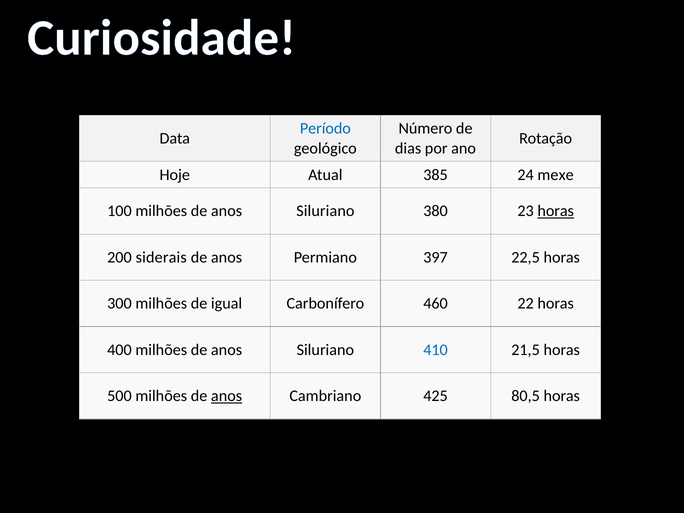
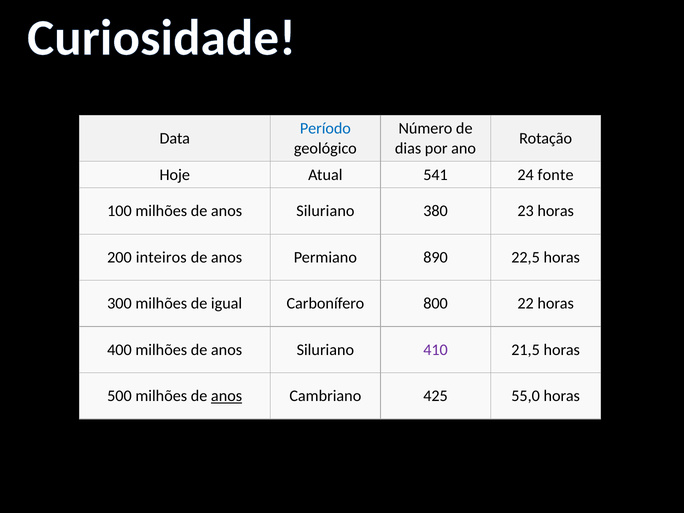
385: 385 -> 541 (436, 175)
mexe: mexe -> fonte (556, 175)
horas underline: present -> none (556, 211)
siderais: siderais -> inteiros (161, 257)
397: 397 -> 890 (436, 257)
460: 460 -> 800 (436, 304)
410 colour: blue -> purple (436, 350)
80,5: 80,5 -> 55,0 (526, 396)
